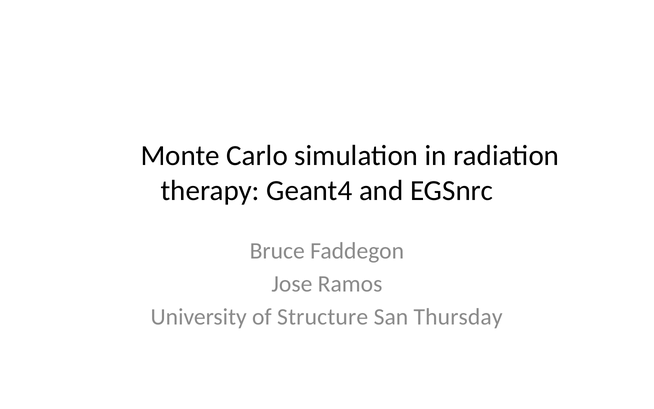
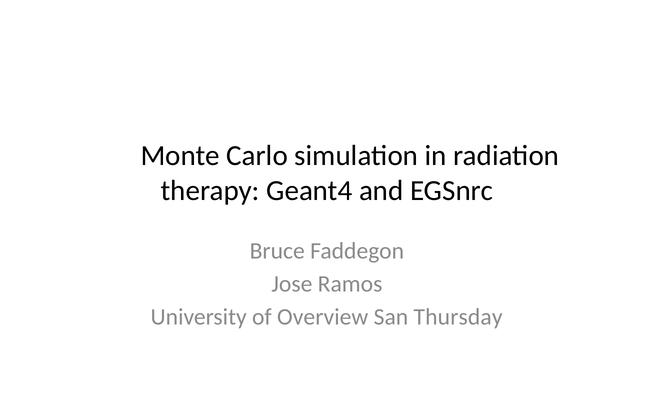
Structure: Structure -> Overview (323, 317)
